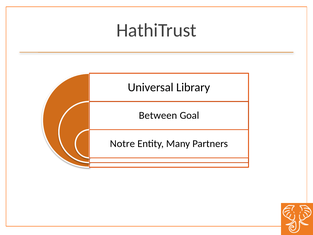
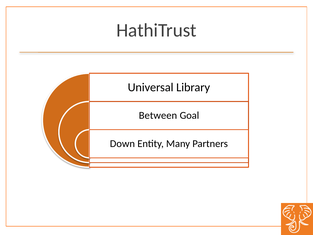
Notre: Notre -> Down (122, 144)
